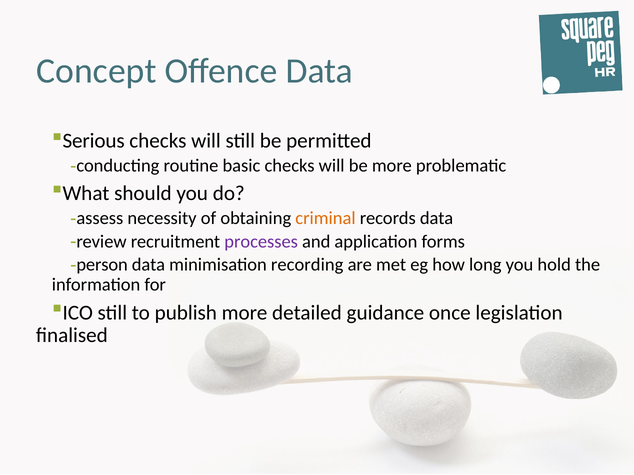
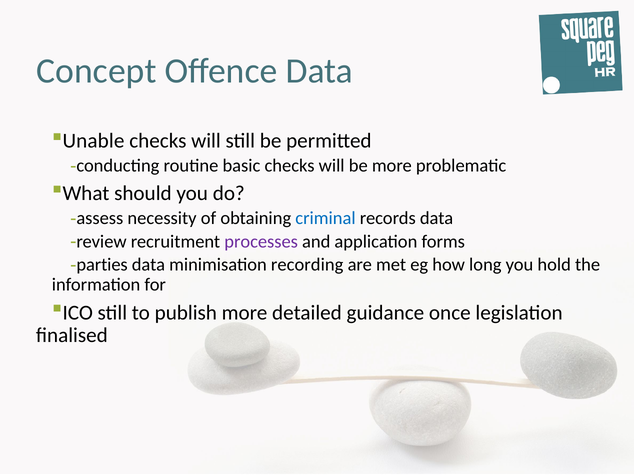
Serious: Serious -> Unable (93, 141)
criminal colour: orange -> blue (325, 218)
person: person -> parties (102, 265)
